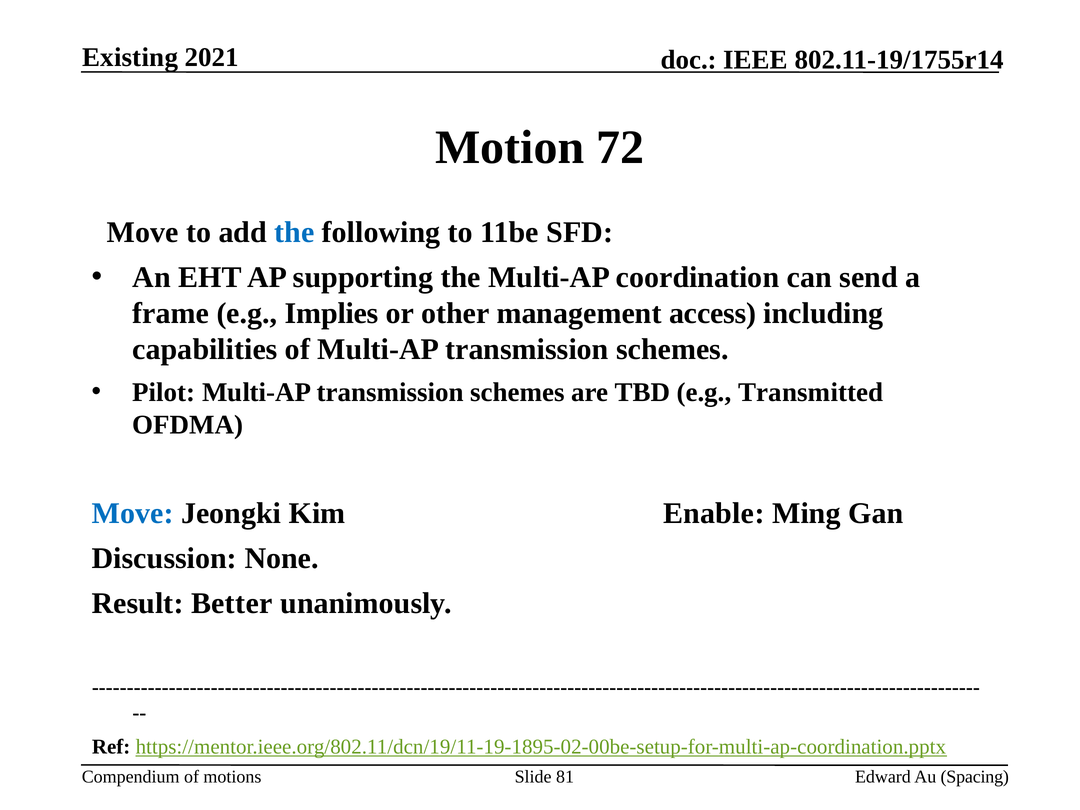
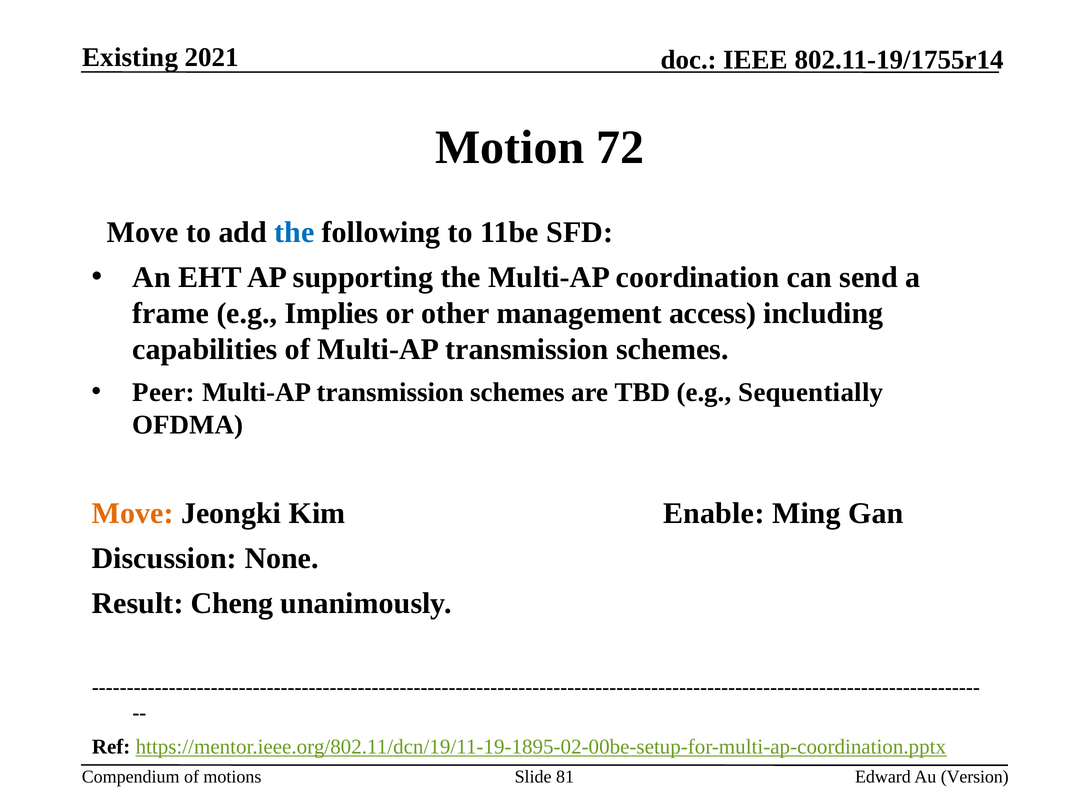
Pilot: Pilot -> Peer (164, 392)
Transmitted: Transmitted -> Sequentially (811, 392)
Move colour: blue -> orange (133, 513)
Better: Better -> Cheng (232, 603)
Spacing: Spacing -> Version (975, 777)
